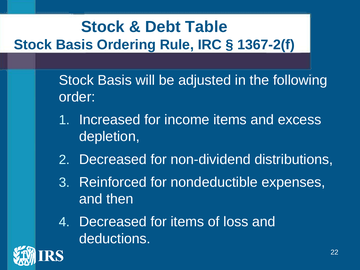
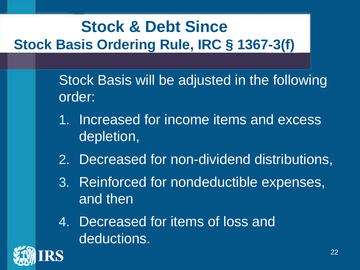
Table: Table -> Since (206, 27)
1367-2(f: 1367-2(f -> 1367-3(f (266, 45)
